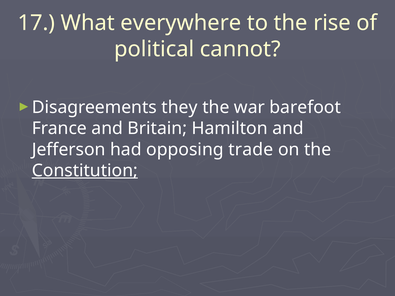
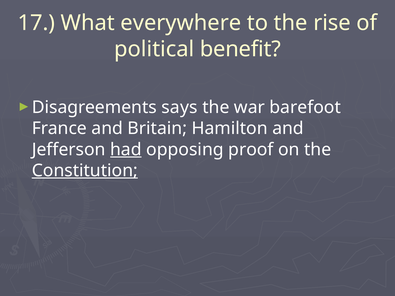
cannot: cannot -> benefit (240, 49)
they: they -> says (179, 107)
had underline: none -> present (126, 150)
trade: trade -> proof (251, 150)
